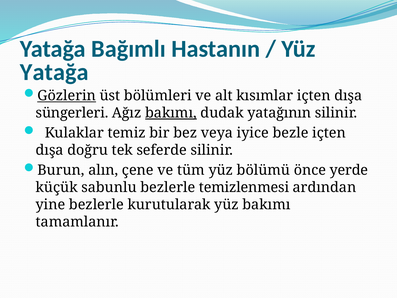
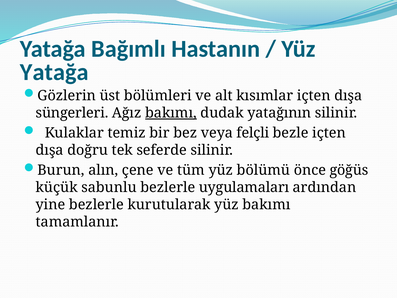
Gözlerin underline: present -> none (67, 96)
iyice: iyice -> felçli (253, 133)
yerde: yerde -> göğüs (349, 170)
temizlenmesi: temizlenmesi -> uygulamaları (244, 187)
